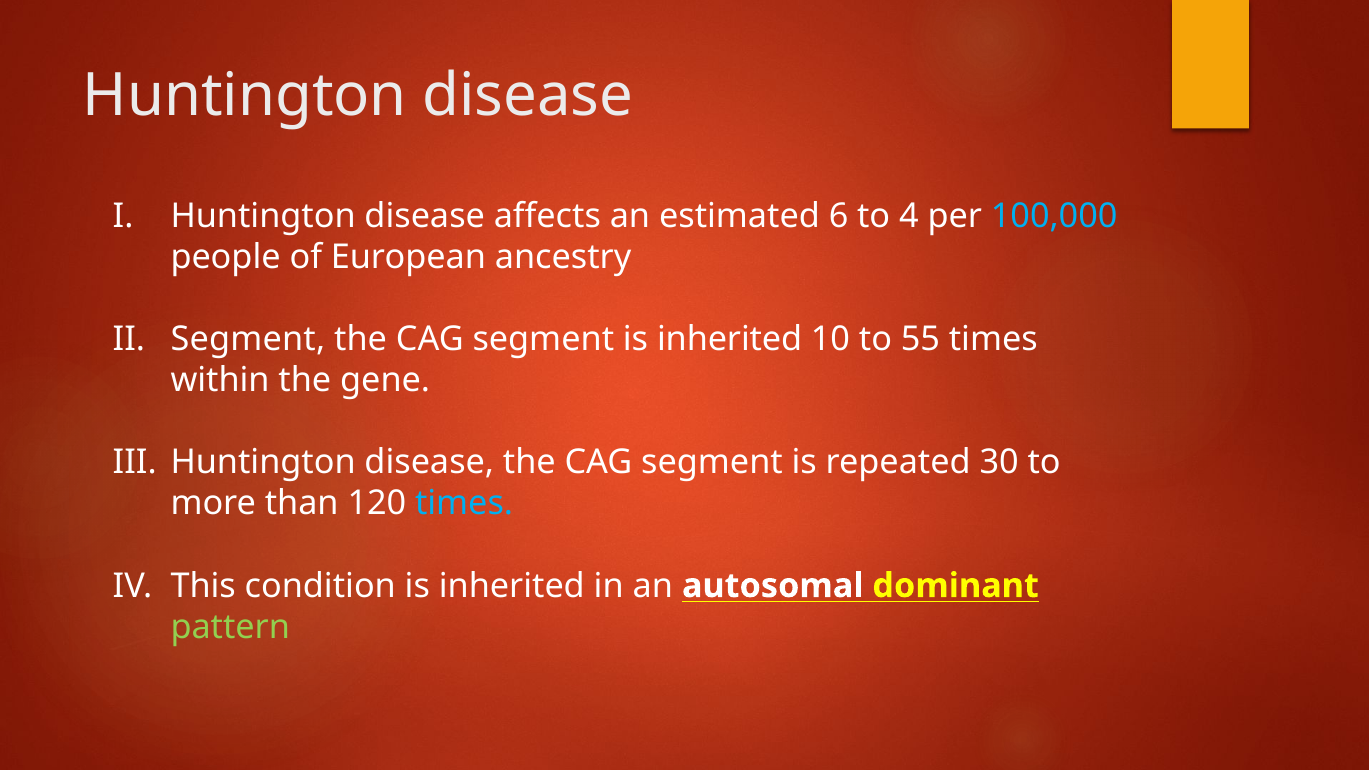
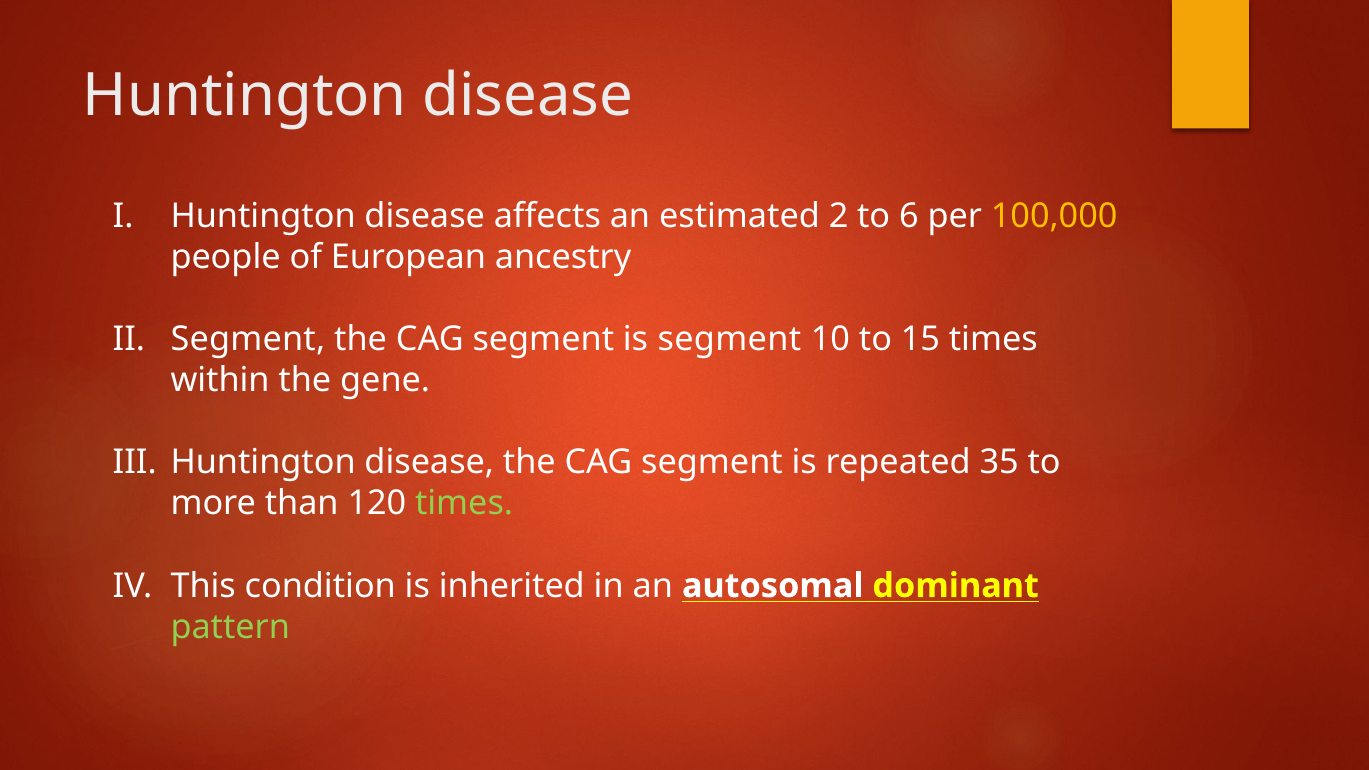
6: 6 -> 2 (839, 216)
4: 4 -> 6 (909, 216)
100,000 colour: light blue -> yellow (1054, 216)
segment is inherited: inherited -> segment (729, 339)
55: 55 -> 15 (920, 339)
30: 30 -> 35 (999, 463)
times colour: light blue -> light green (464, 504)
